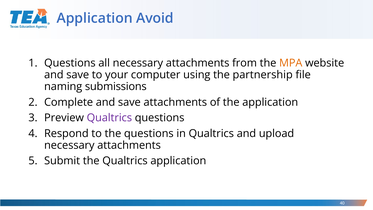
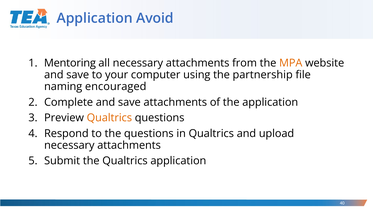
Questions: Questions -> Mentoring (70, 63)
submissions: submissions -> encouraged (116, 87)
Qualtrics colour: purple -> orange (109, 118)
